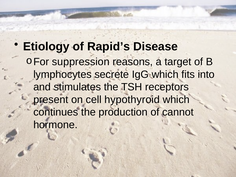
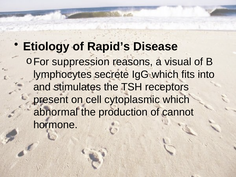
target: target -> visual (178, 62)
hypothyroid: hypothyroid -> cytoplasmic (132, 100)
continues: continues -> abnormal (56, 112)
